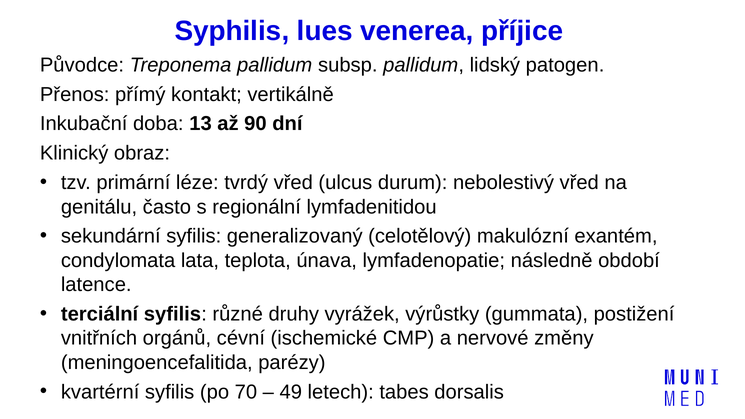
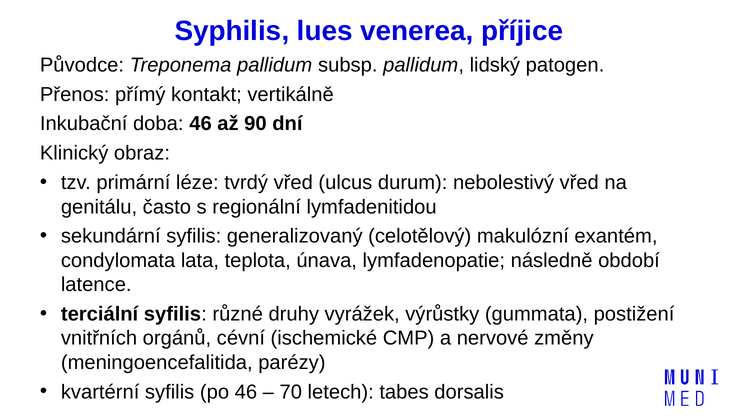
doba 13: 13 -> 46 (201, 124)
po 70: 70 -> 46 (246, 392)
49: 49 -> 70 (291, 392)
